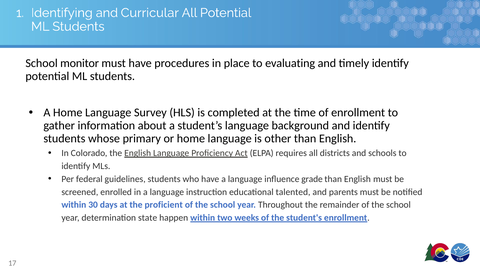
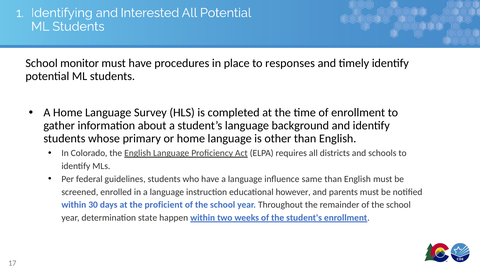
Curricular: Curricular -> Interested (150, 13)
evaluating: evaluating -> responses (290, 63)
grade: grade -> same (312, 179)
talented: talented -> however (293, 192)
